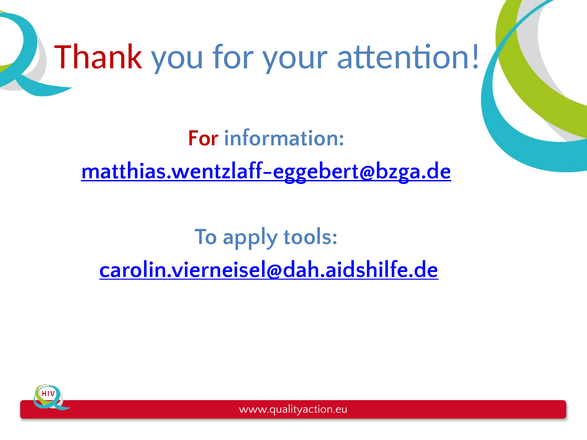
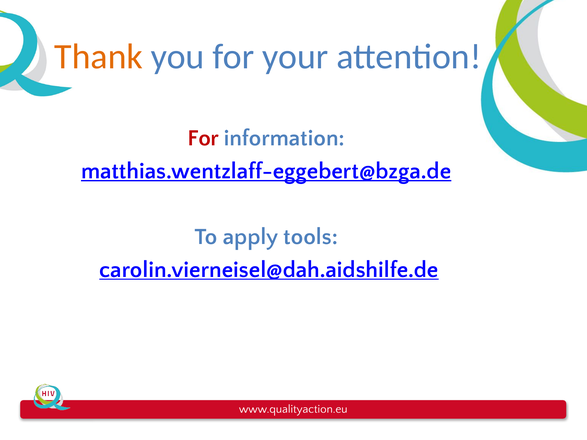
Thank colour: red -> orange (99, 57)
